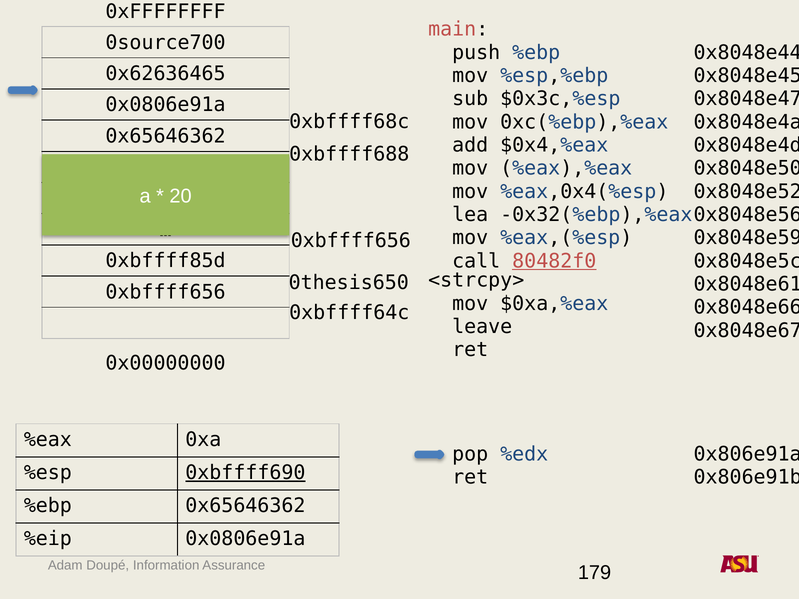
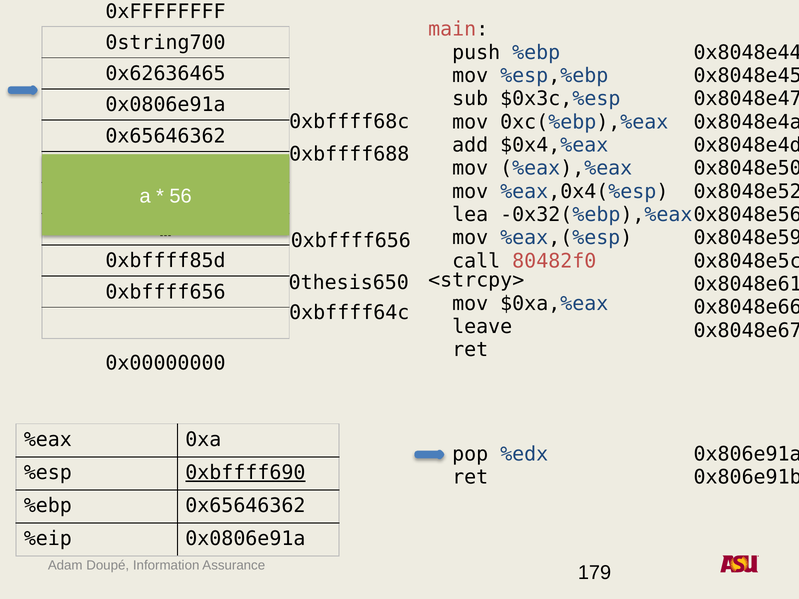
0source700: 0source700 -> 0string700 (166, 42)
20: 20 -> 56 (181, 196)
80482f0 underline: present -> none (554, 261)
